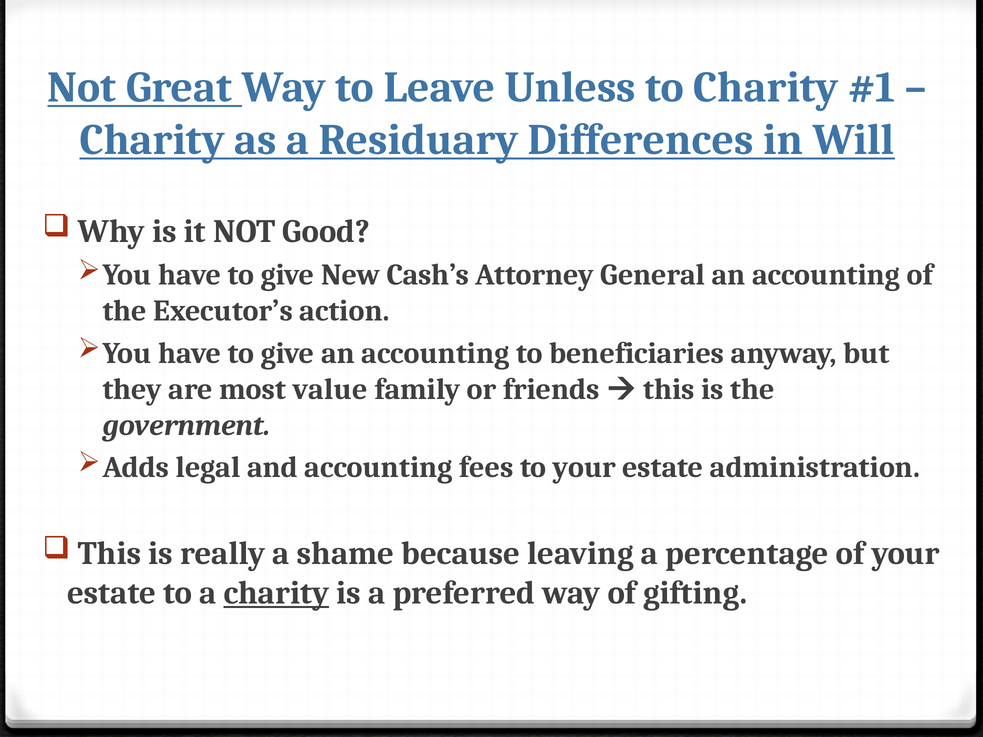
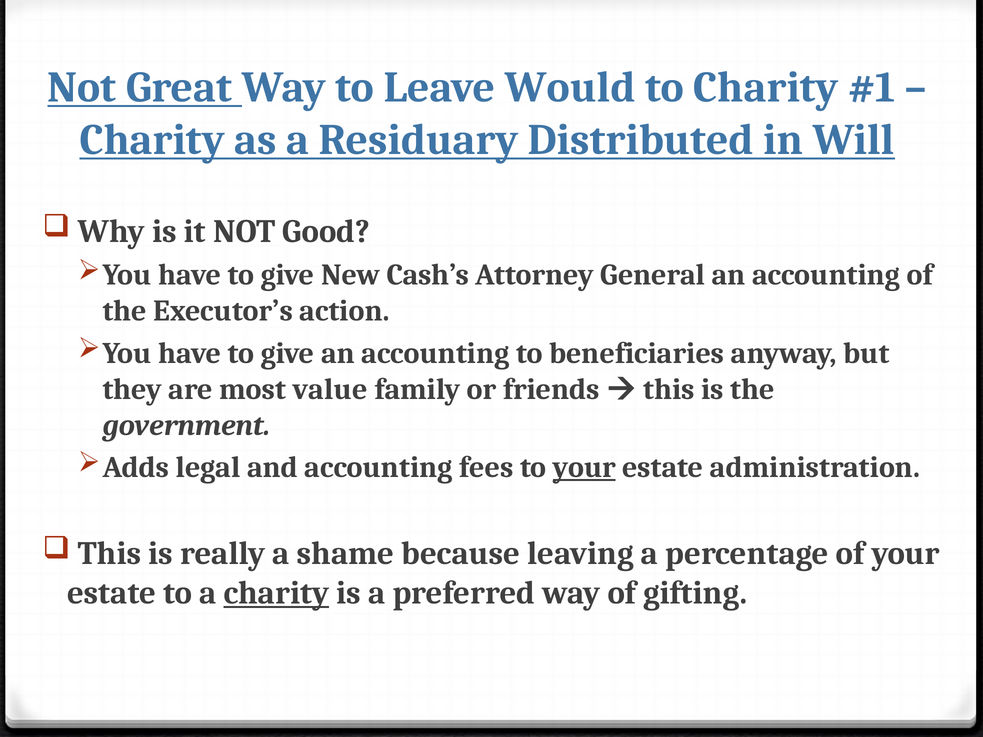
Unless: Unless -> Would (570, 87)
Differences: Differences -> Distributed (641, 140)
your underline: none -> present (584, 467)
